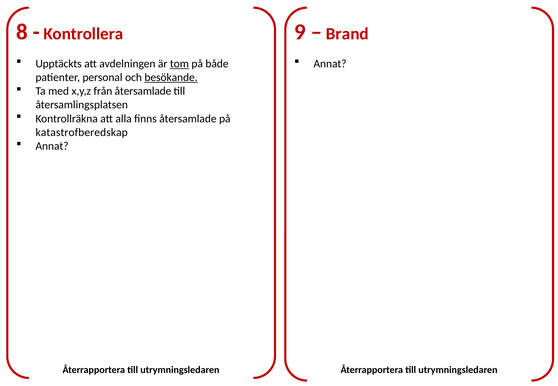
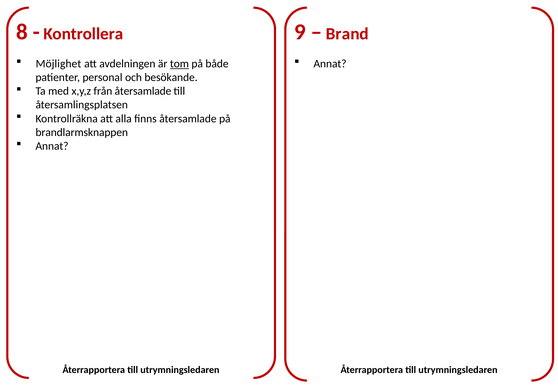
Upptäckts: Upptäckts -> Möjlighet (58, 64)
besökande underline: present -> none (171, 77)
katastrofberedskap: katastrofberedskap -> brandlarmsknappen (82, 132)
